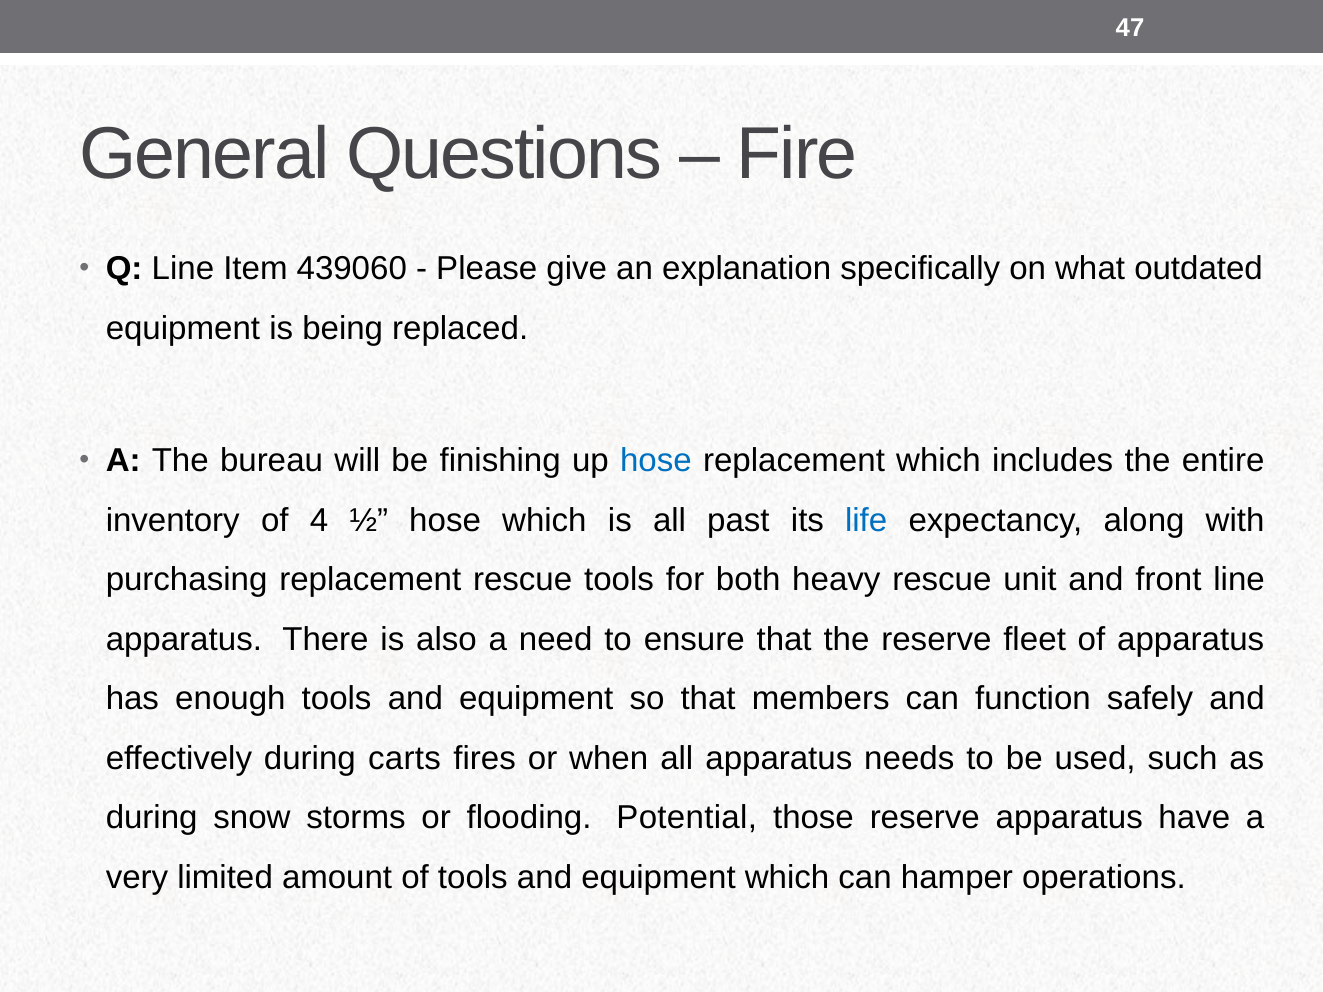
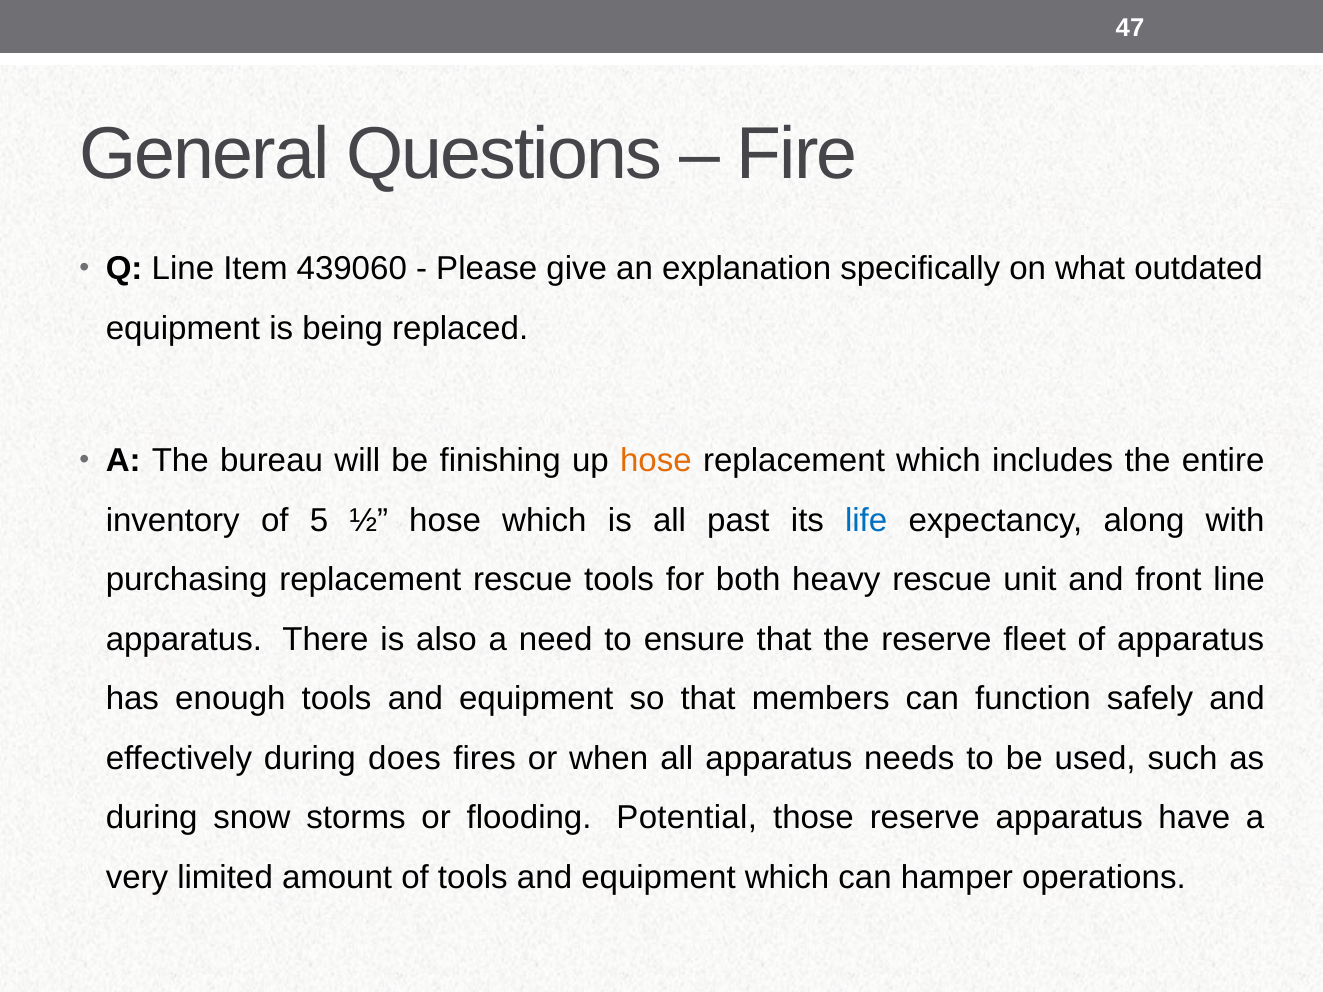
hose colour: blue -> orange (656, 461)
4: 4 -> 5 (319, 520)
carts: carts -> does (404, 759)
